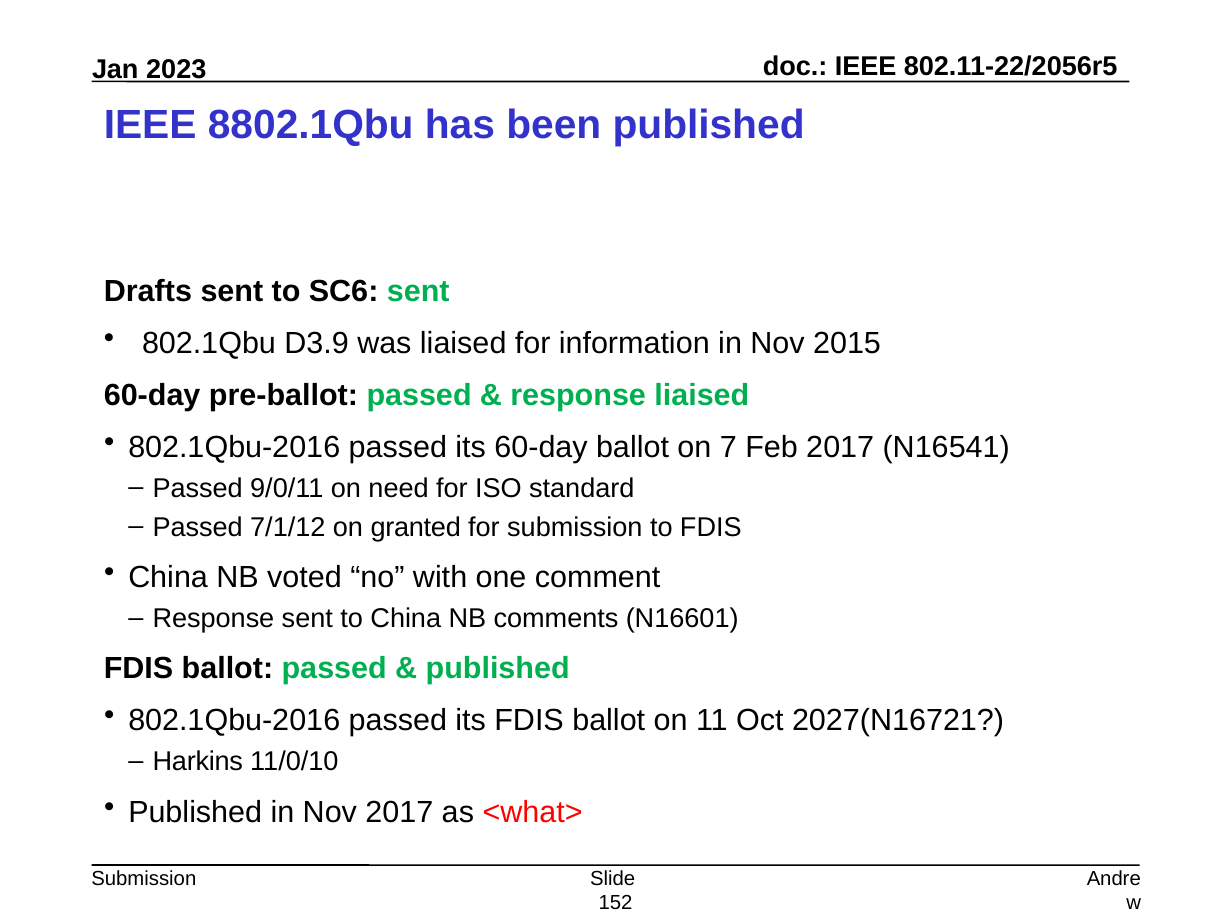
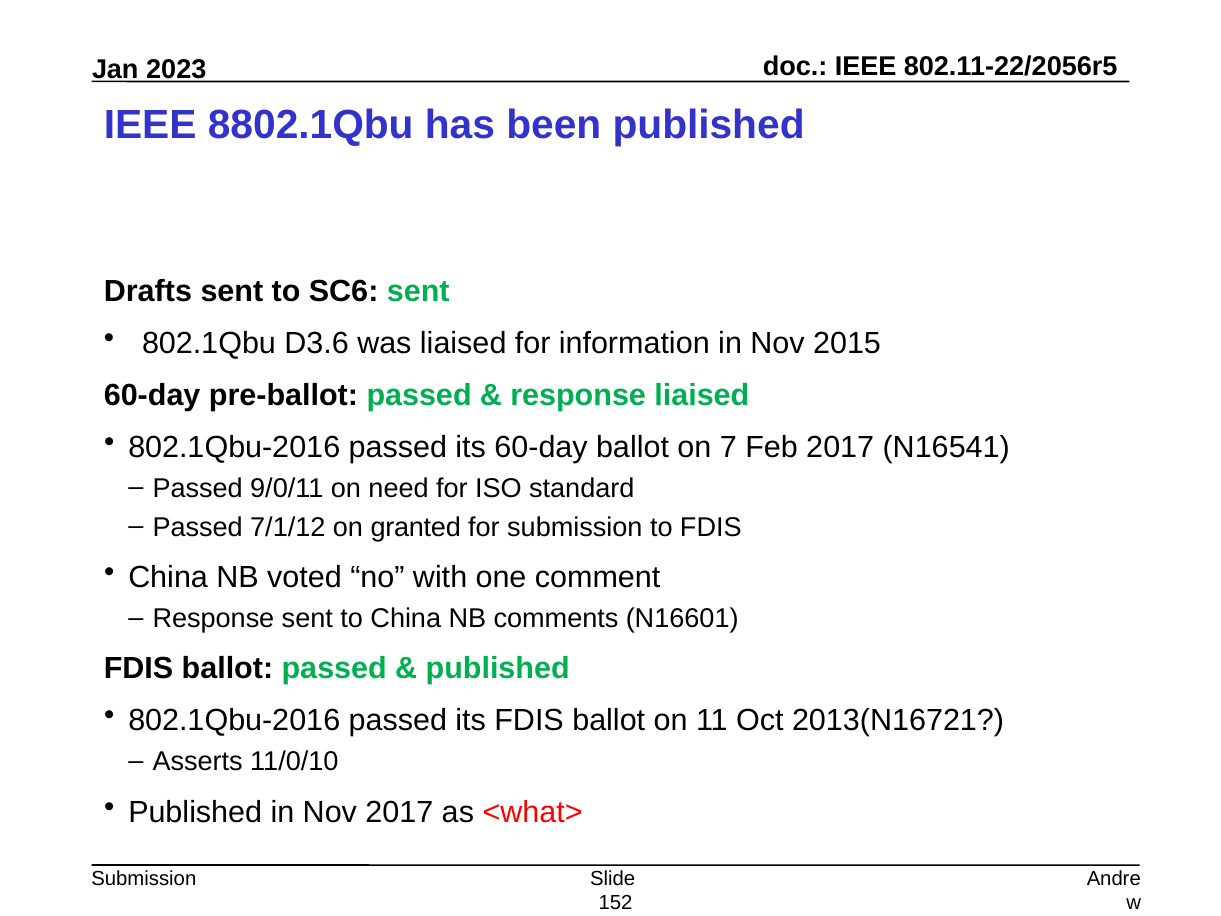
D3.9: D3.9 -> D3.6 (317, 343)
2027(N16721: 2027(N16721 -> 2013(N16721 (898, 721)
Harkins: Harkins -> Asserts (198, 762)
